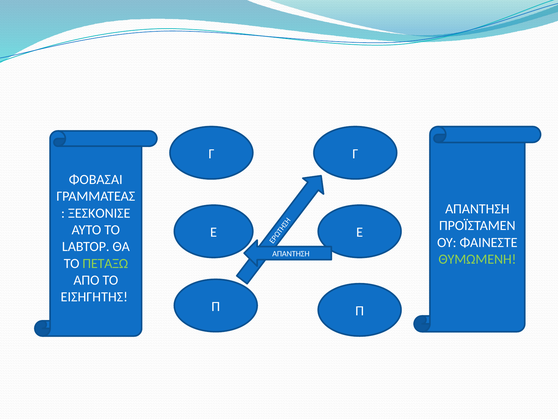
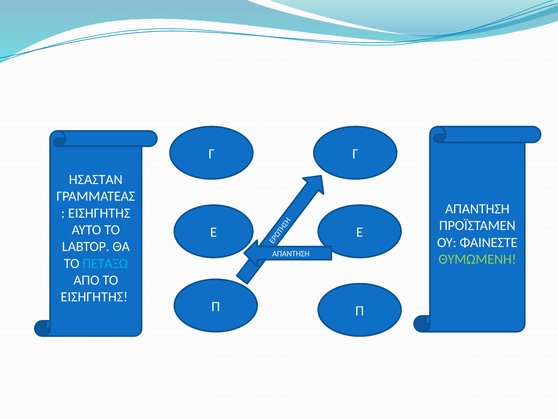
ΦΟΒΑΣΑΙ: ΦΟΒΑΣΑΙ -> ΗΣΑΣΤΑΝ (96, 179)
ΞΕΣΚΟΝΙΣΕ: ΞΕΣΚΟΝΙΣΕ -> ΕΙΣΗΓΗΤΗΣ (99, 213)
ΠΕΤΑΞΩ colour: light green -> light blue (105, 263)
